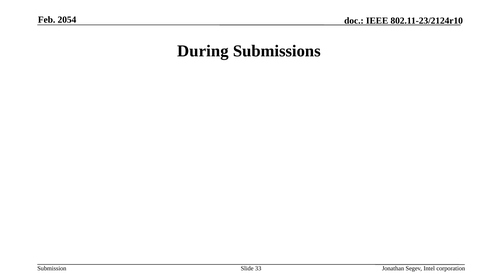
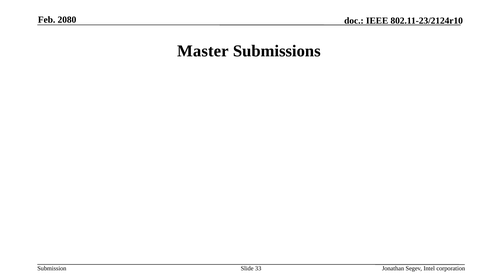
2054: 2054 -> 2080 (67, 20)
During: During -> Master (203, 51)
